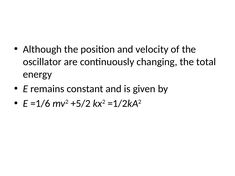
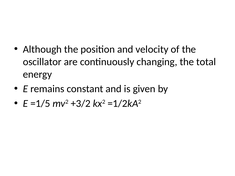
=1/6: =1/6 -> =1/5 (40, 104)
+5/2: +5/2 -> +3/2 (81, 104)
